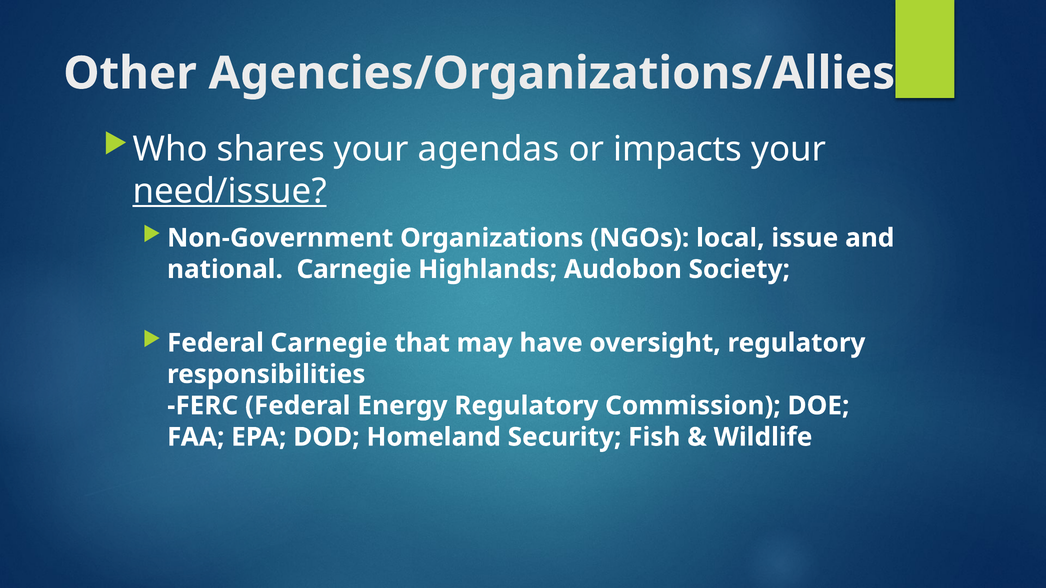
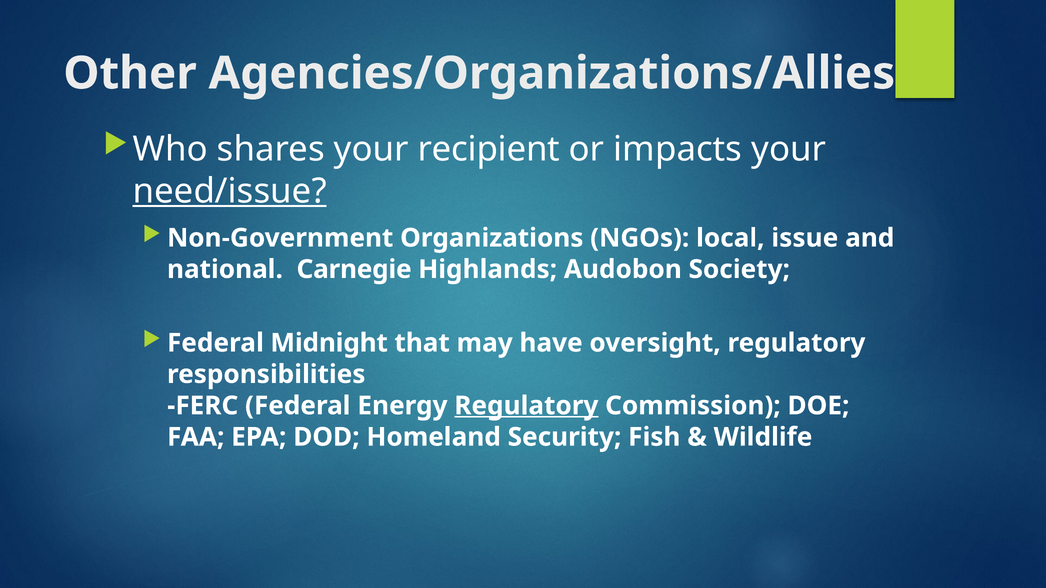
agendas: agendas -> recipient (489, 149)
Federal Carnegie: Carnegie -> Midnight (329, 343)
Regulatory underline: none -> present (526, 406)
